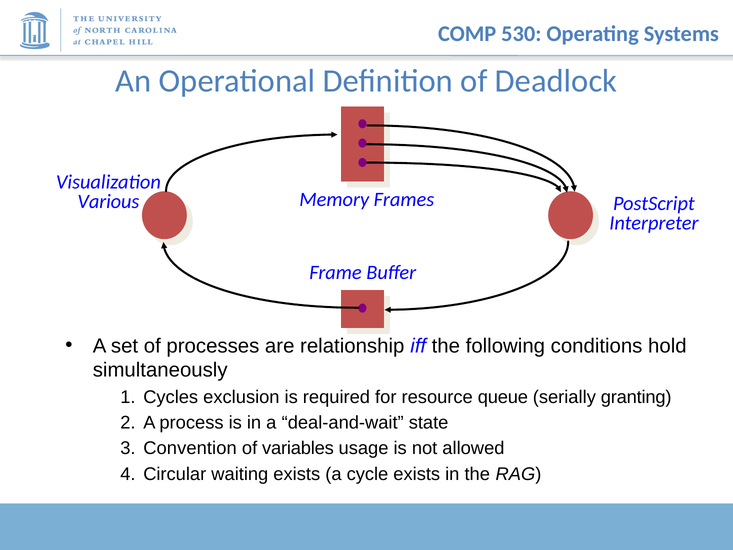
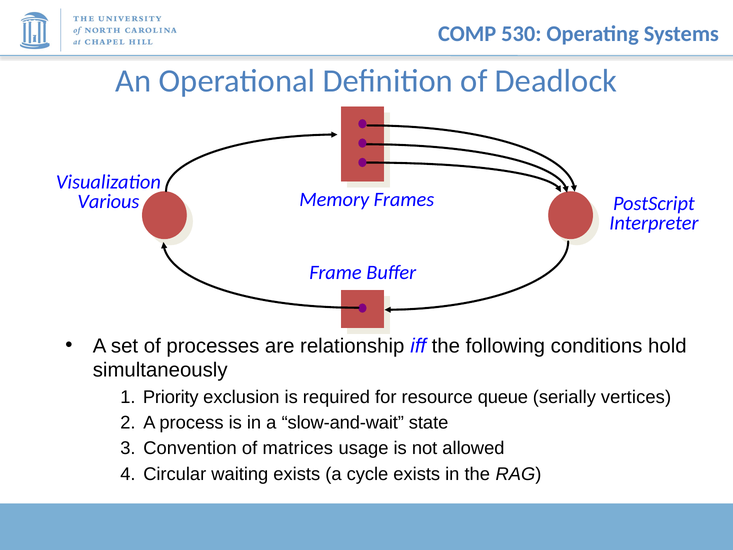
Cycles: Cycles -> Priority (171, 397)
granting: granting -> vertices (636, 397)
deal-and-wait: deal-and-wait -> slow-and-wait (343, 422)
variables: variables -> matrices (298, 448)
